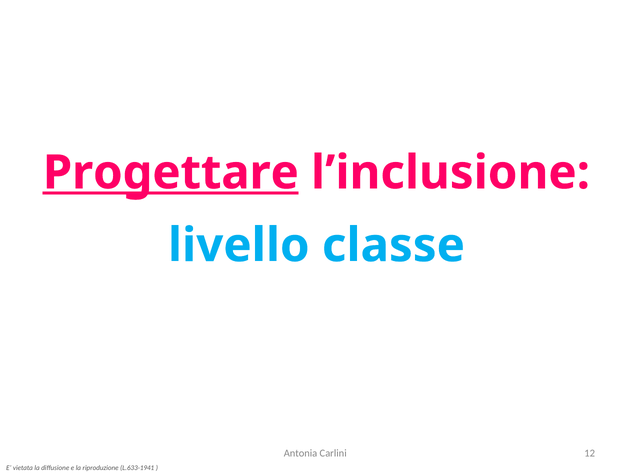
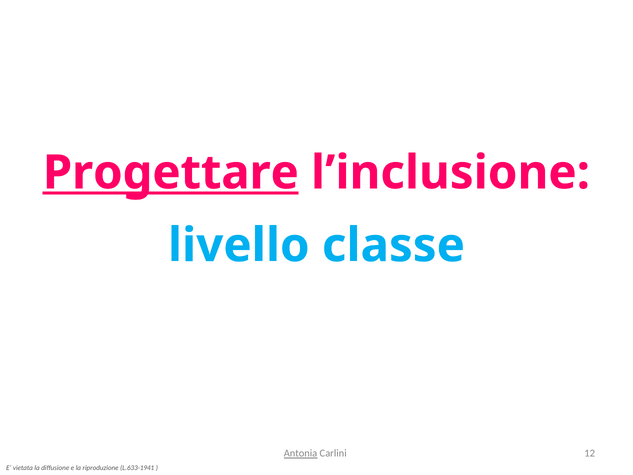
Antonia underline: none -> present (301, 453)
